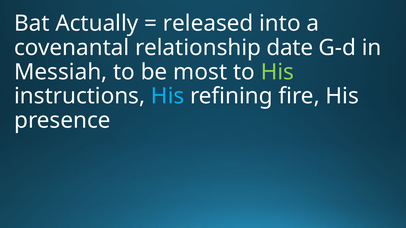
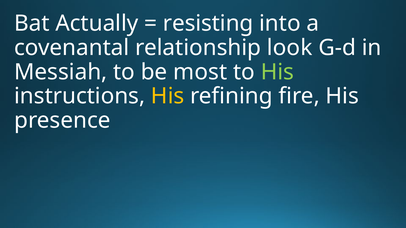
released: released -> resisting (208, 23)
date: date -> look (290, 48)
His colour: light blue -> yellow (168, 96)
